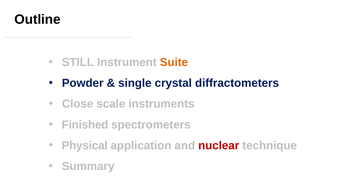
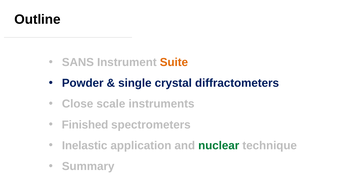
STILL: STILL -> SANS (78, 62)
Physical: Physical -> Inelastic (85, 145)
nuclear colour: red -> green (219, 145)
